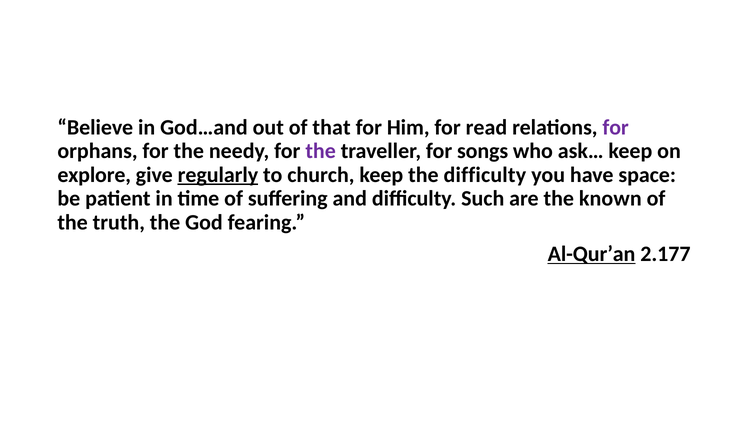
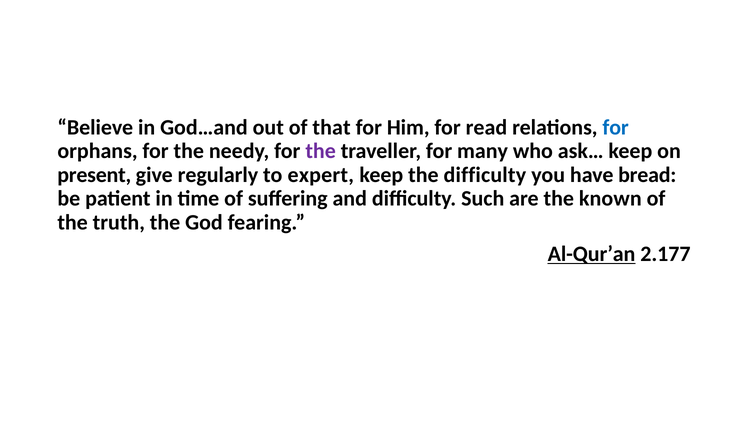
for colour: purple -> blue (616, 127)
songs: songs -> many (483, 151)
explore: explore -> present (94, 175)
regularly underline: present -> none (218, 175)
church: church -> expert (321, 175)
space: space -> bread (647, 175)
